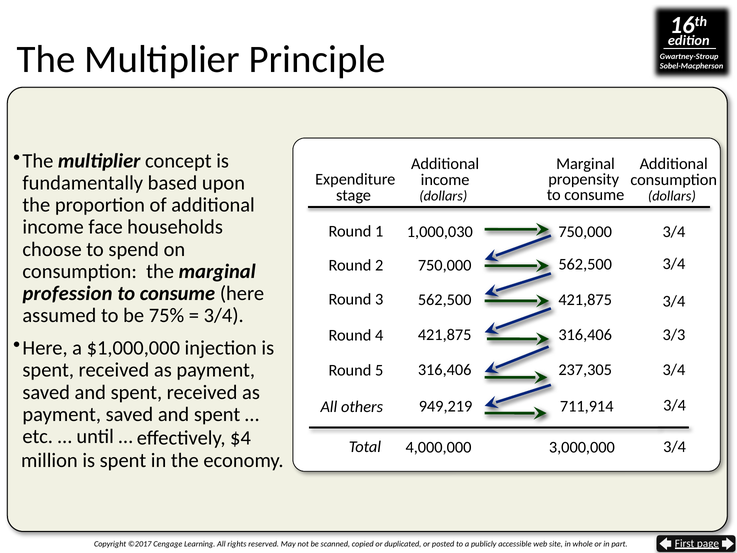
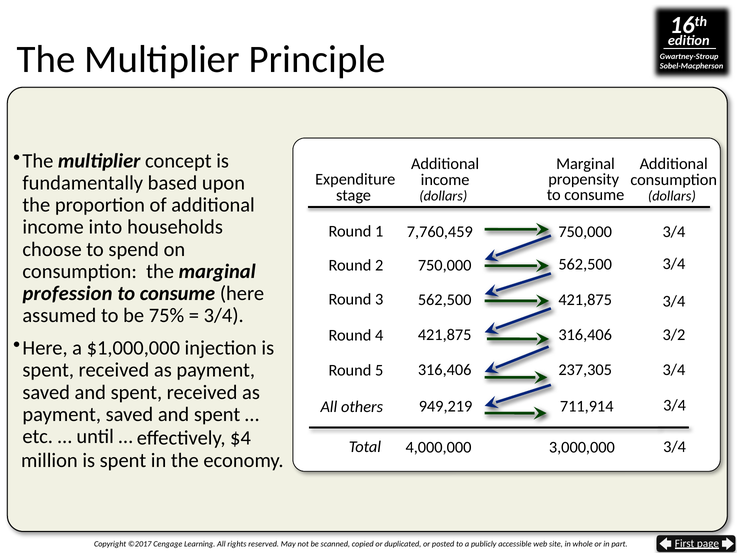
face: face -> into (105, 227)
1,000,030: 1,000,030 -> 7,760,459 (440, 232)
3/3: 3/3 -> 3/2 (674, 335)
